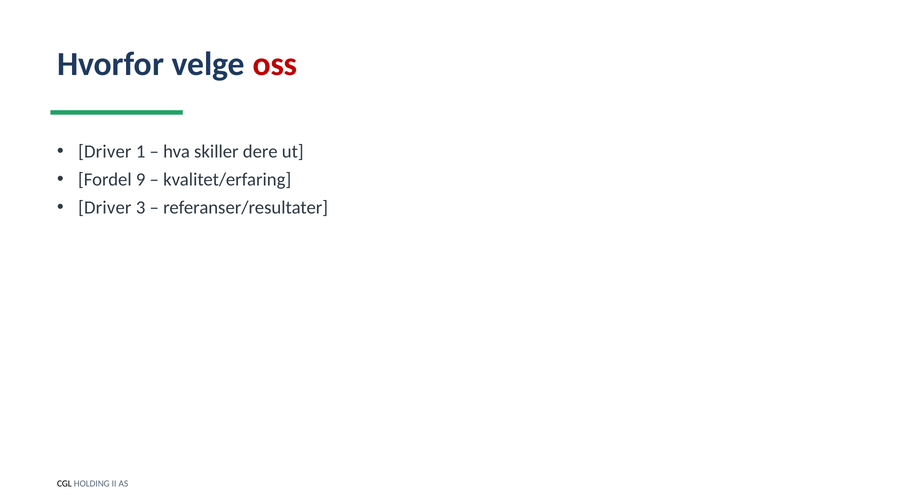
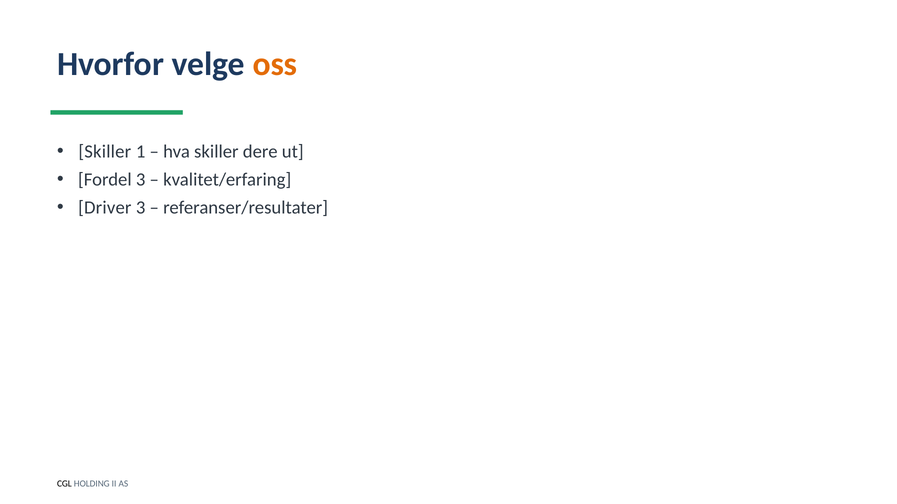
oss colour: red -> orange (275, 64)
Driver: Driver -> Skiller (105, 152)
Fordel 9: 9 -> 3 (141, 180)
